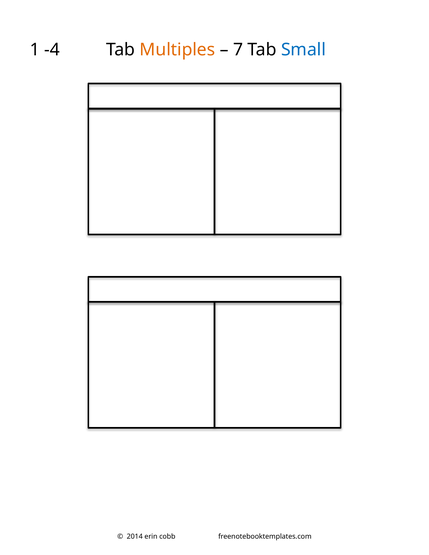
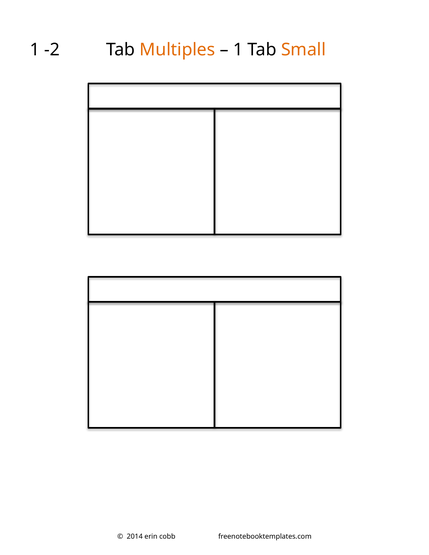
-4: -4 -> -2 (52, 50)
7: 7 -> 1 (238, 50)
Small colour: blue -> orange (303, 50)
